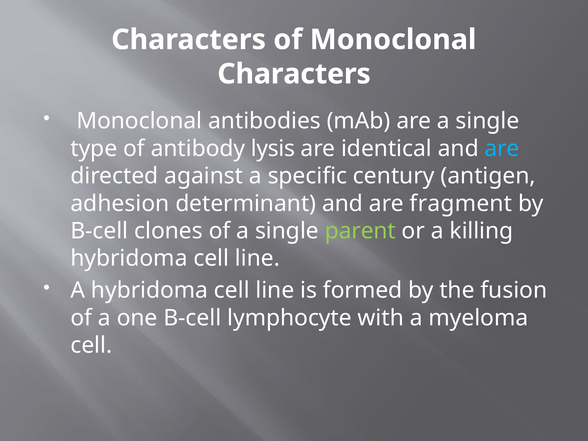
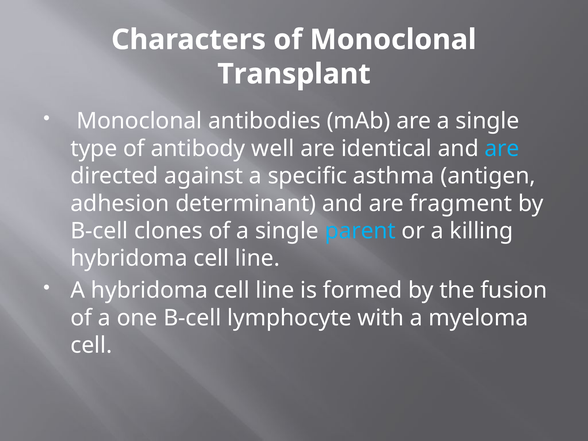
Characters: Characters -> Transplant (294, 74)
lysis: lysis -> well (273, 149)
century: century -> asthma (394, 176)
parent colour: light green -> light blue (360, 231)
